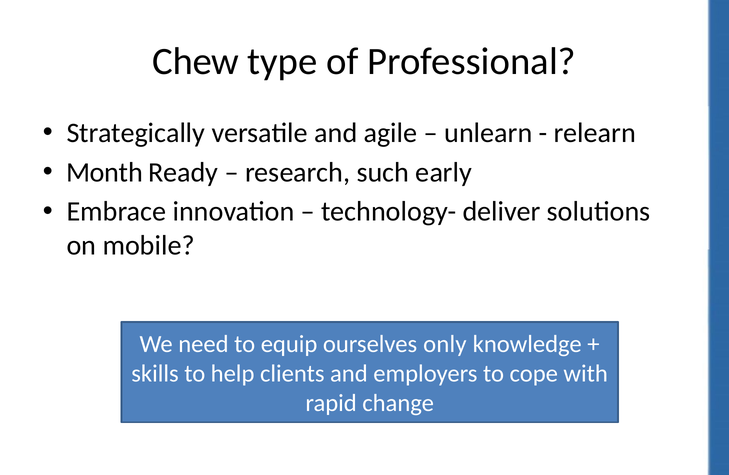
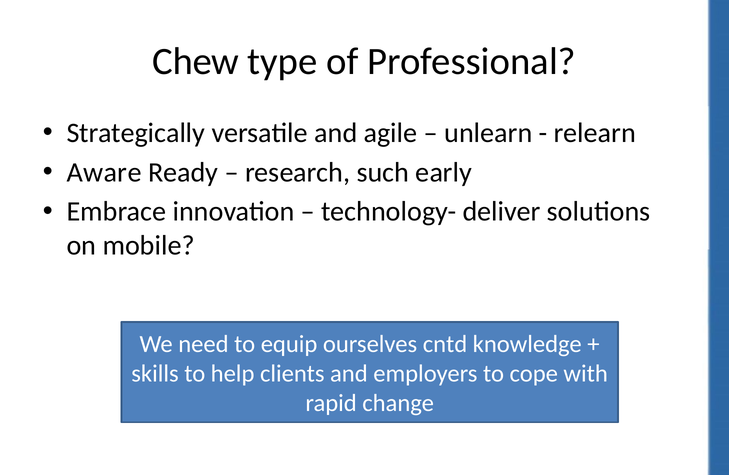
Month: Month -> Aware (104, 172)
only: only -> cntd (445, 345)
